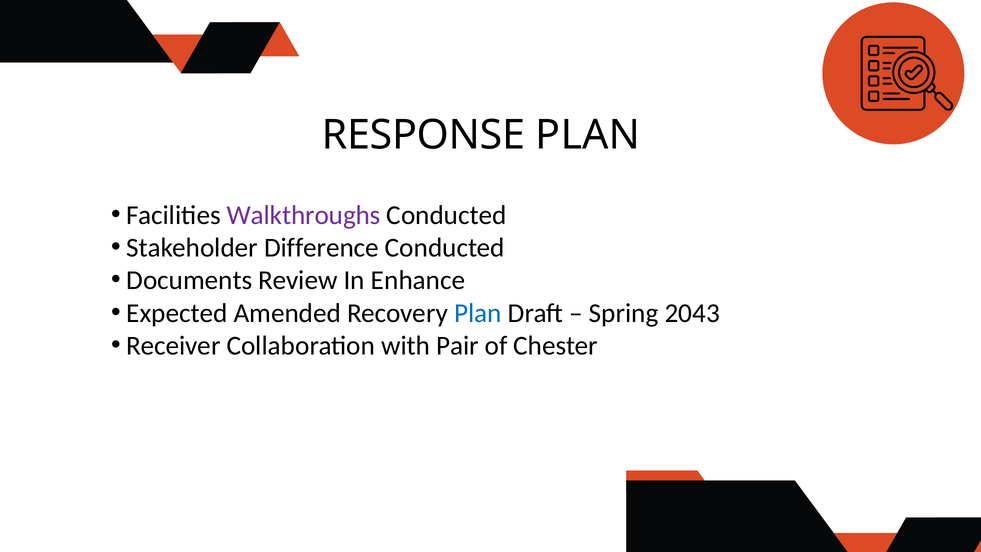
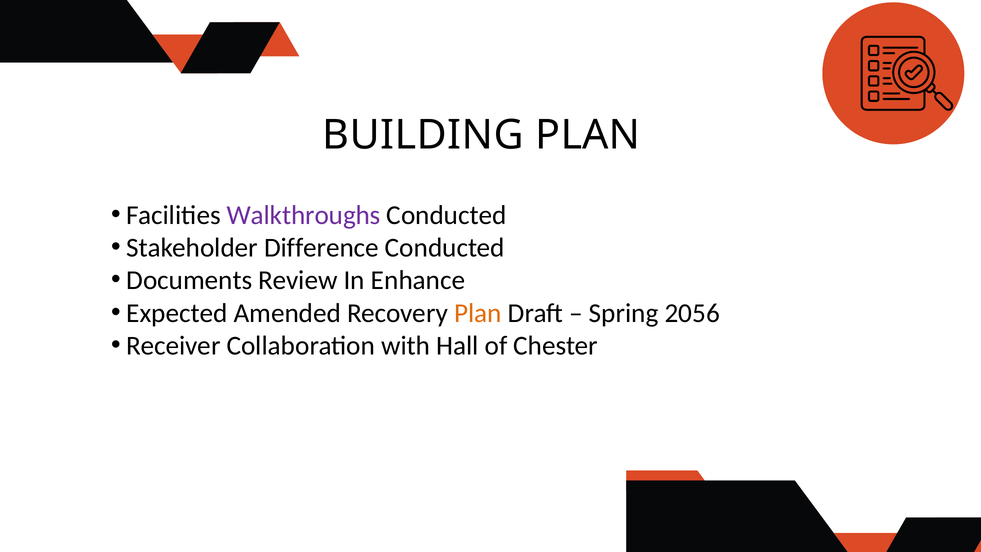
RESPONSE: RESPONSE -> BUILDING (423, 135)
Plan colour: blue -> orange (478, 313)
2043: 2043 -> 2056 (692, 313)
Pair: Pair -> Hall (458, 346)
